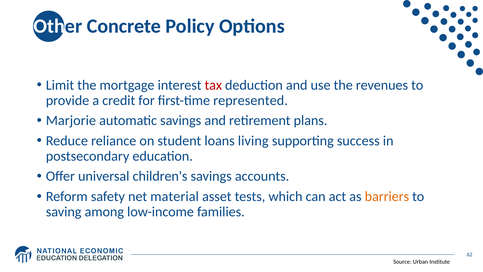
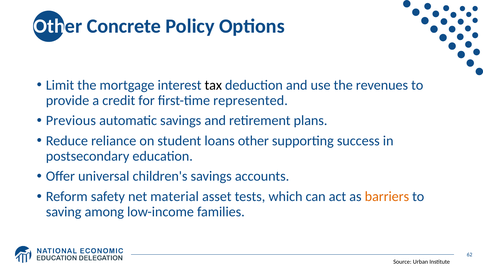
tax colour: red -> black (213, 85)
Marjorie: Marjorie -> Previous (71, 120)
loans living: living -> other (253, 141)
